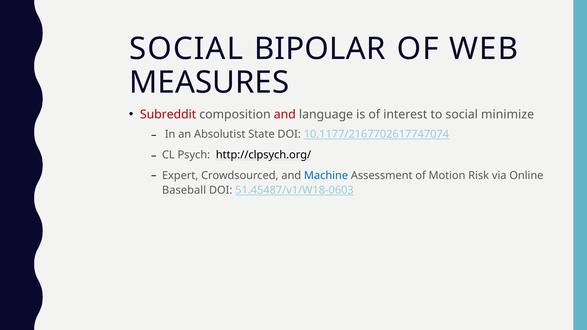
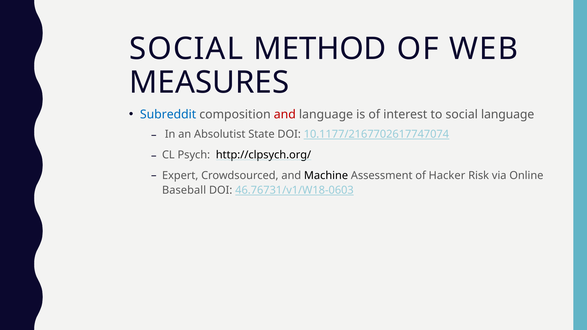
BIPOLAR: BIPOLAR -> METHOD (320, 49)
Subreddit colour: red -> blue (168, 115)
social minimize: minimize -> language (508, 115)
Machine colour: blue -> black (326, 175)
Motion: Motion -> Hacker (447, 175)
51.45487/v1/W18-0603: 51.45487/v1/W18-0603 -> 46.76731/v1/W18-0603 (294, 190)
